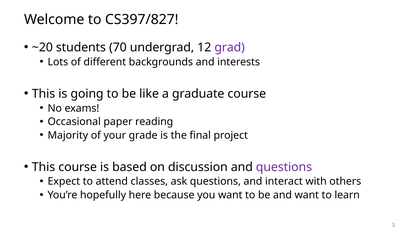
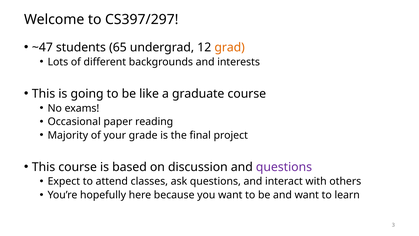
CS397/827: CS397/827 -> CS397/297 (142, 20)
~20: ~20 -> ~47 (42, 47)
70: 70 -> 65 (118, 47)
grad colour: purple -> orange (230, 47)
